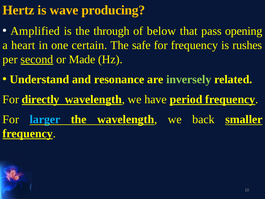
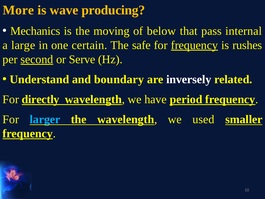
Hertz: Hertz -> More (18, 10)
Amplified: Amplified -> Mechanics (35, 31)
through: through -> moving (112, 31)
opening: opening -> internal (244, 31)
heart: heart -> large (23, 45)
frequency underline: none -> present (194, 45)
Made: Made -> Serve (82, 59)
resonance: resonance -> boundary (119, 79)
inversely colour: light green -> white (189, 79)
back: back -> used (203, 119)
